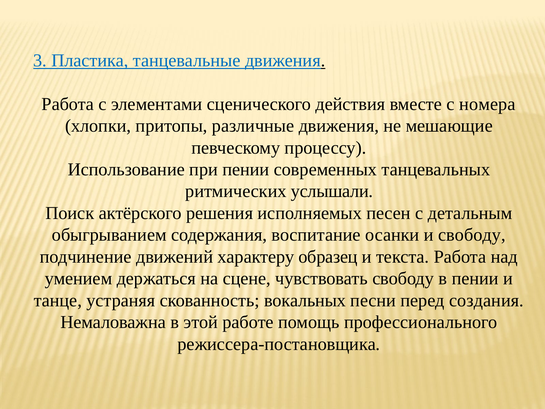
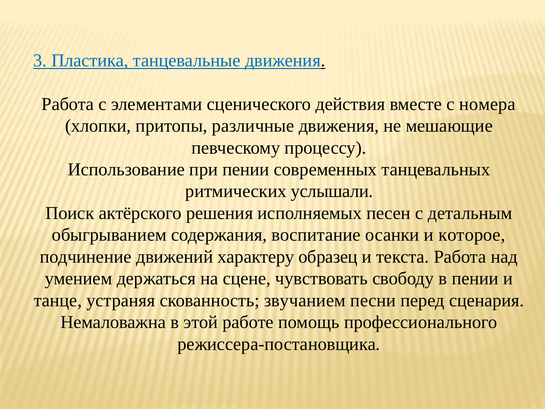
и свободу: свободу -> которое (472, 235)
вокальных: вокальных -> звучанием (305, 300)
создания: создания -> сценария (487, 300)
